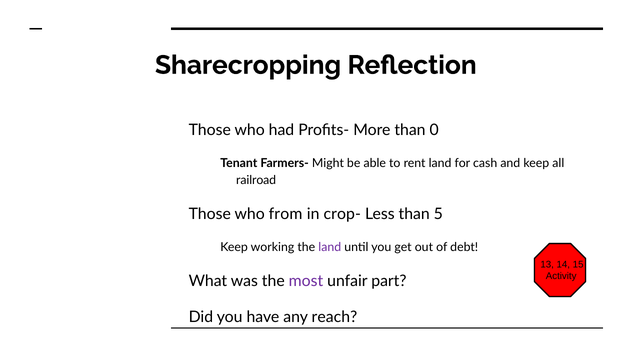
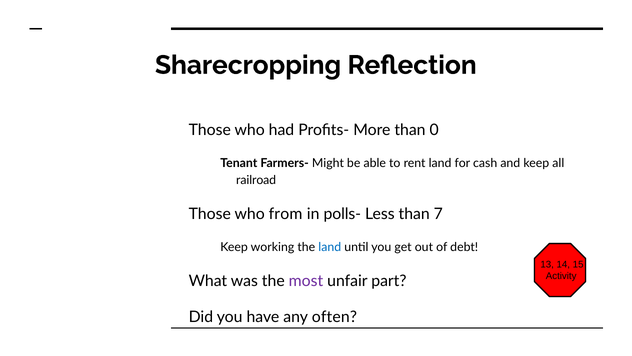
crop-: crop- -> polls- (342, 214)
5: 5 -> 7 (438, 214)
land colour: purple -> blue (330, 247)
reach: reach -> often (334, 316)
